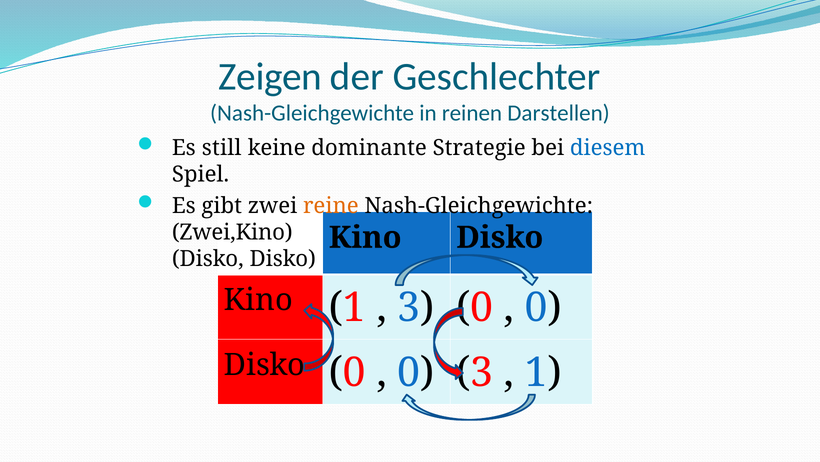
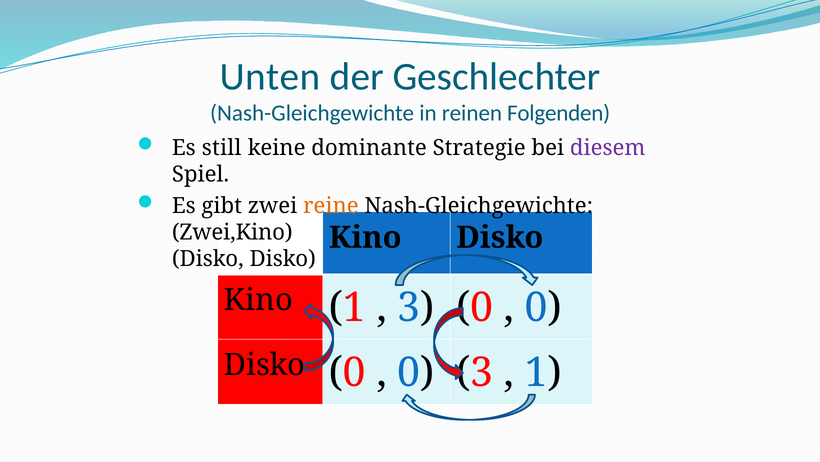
Zeigen: Zeigen -> Unten (270, 77)
Darstellen: Darstellen -> Folgenden (559, 113)
diesem colour: blue -> purple (608, 148)
